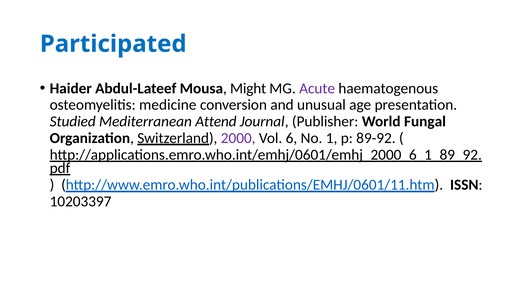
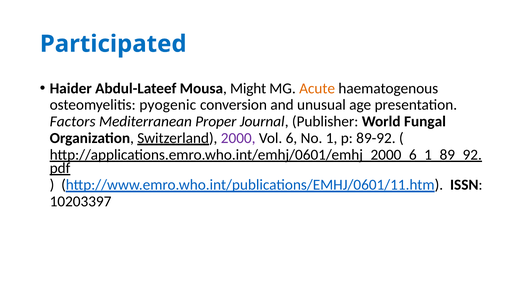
Acute colour: purple -> orange (317, 88)
medicine: medicine -> pyogenic (168, 105)
Studied: Studied -> Factors (73, 121)
Attend: Attend -> Proper (216, 121)
